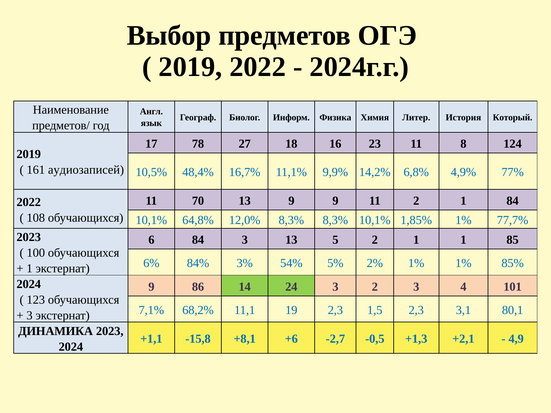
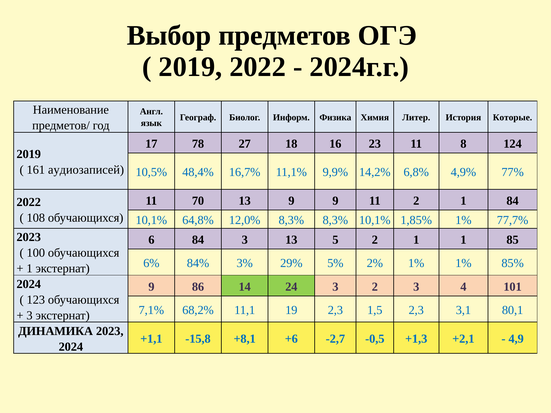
Который: Который -> Которые (513, 117)
54%: 54% -> 29% (291, 263)
